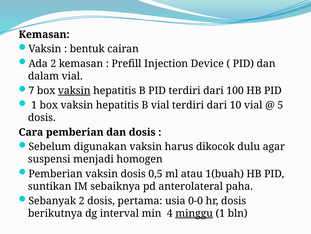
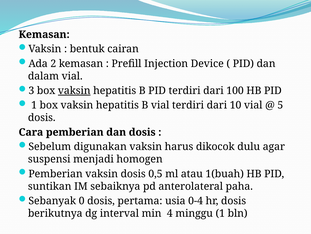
7: 7 -> 3 (31, 90)
Sebanyak 2: 2 -> 0 (82, 200)
0-0: 0-0 -> 0-4 (196, 200)
minggu underline: present -> none (194, 213)
